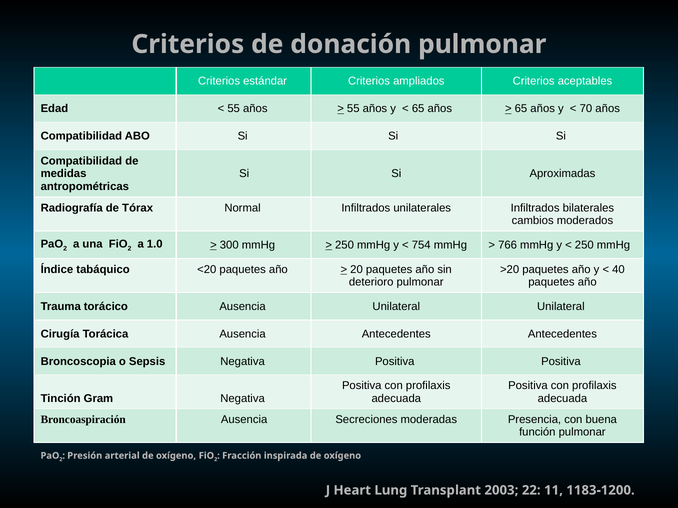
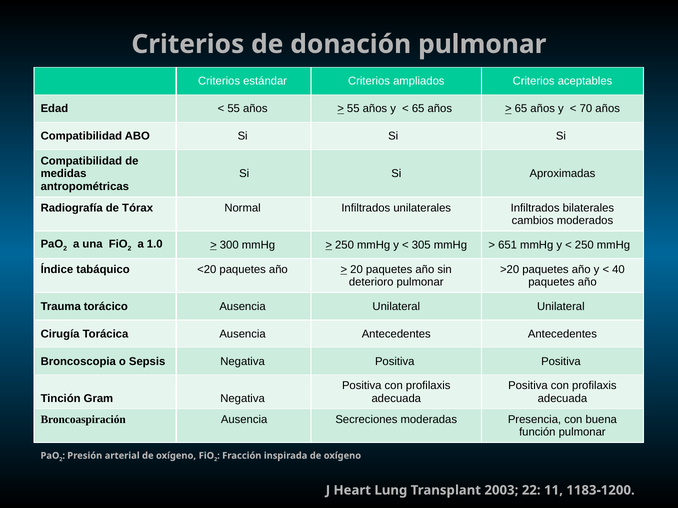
754: 754 -> 305 (421, 245)
766: 766 -> 651 (508, 245)
